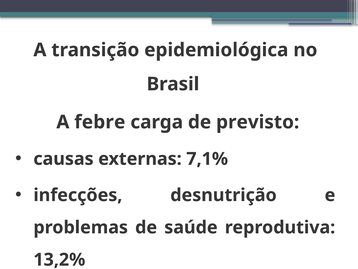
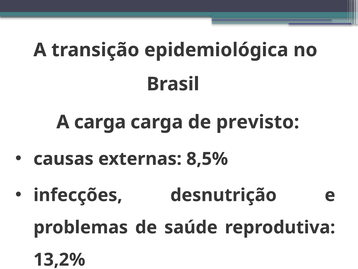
A febre: febre -> carga (100, 122)
7,1%: 7,1% -> 8,5% (207, 159)
